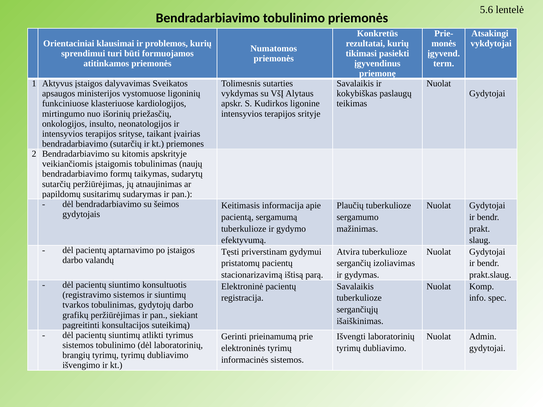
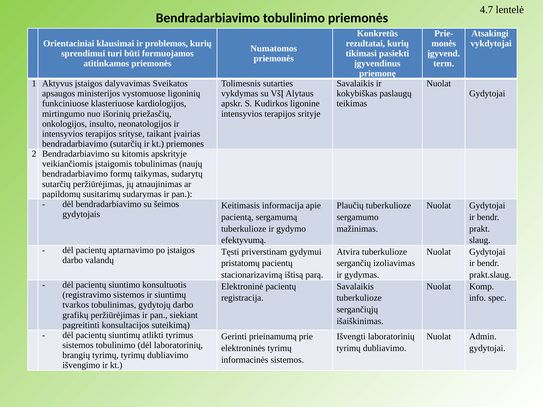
5.6: 5.6 -> 4.7 (486, 10)
